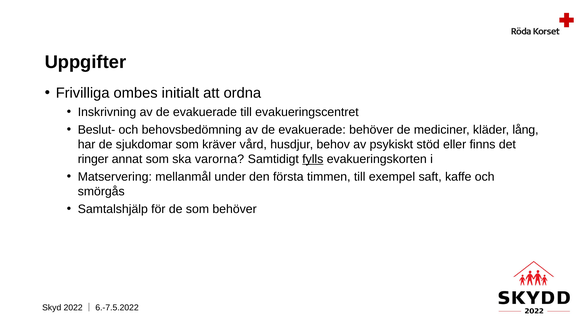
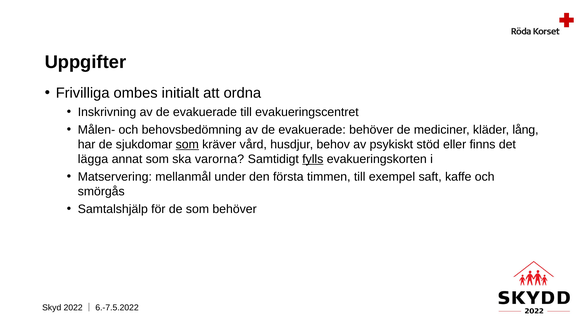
Beslut-: Beslut- -> Målen- (96, 130)
som underline: none -> present (187, 145)
ringer: ringer -> lägga (93, 159)
